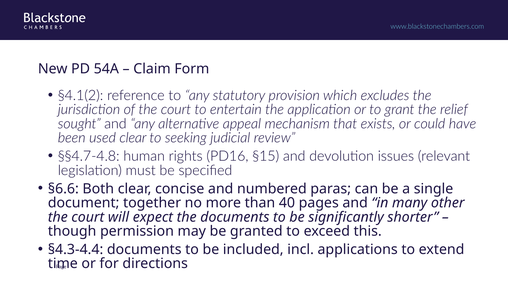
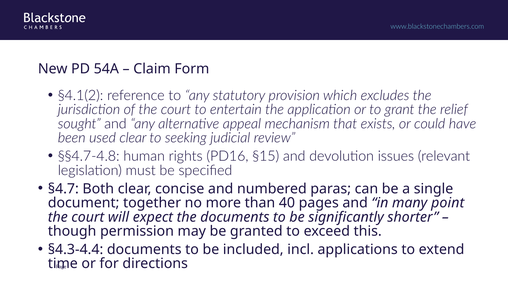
§6.6: §6.6 -> §4.7 (63, 189)
other: other -> point (448, 203)
